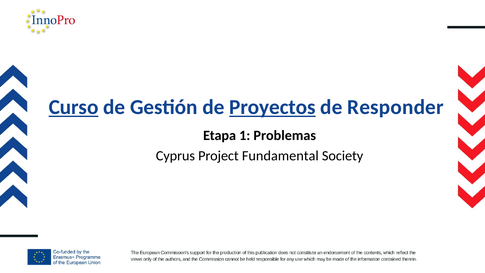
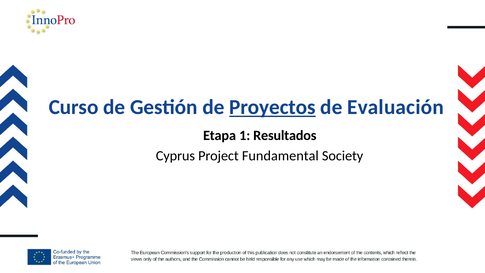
Curso underline: present -> none (74, 107)
Responder: Responder -> Evaluación (395, 107)
Problemas: Problemas -> Resultados (285, 135)
